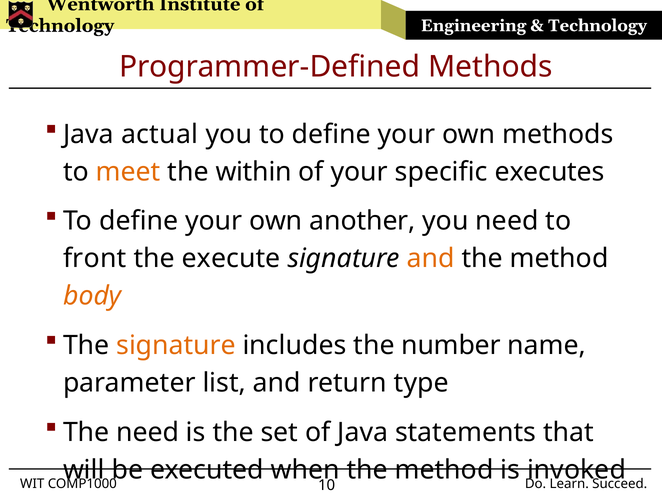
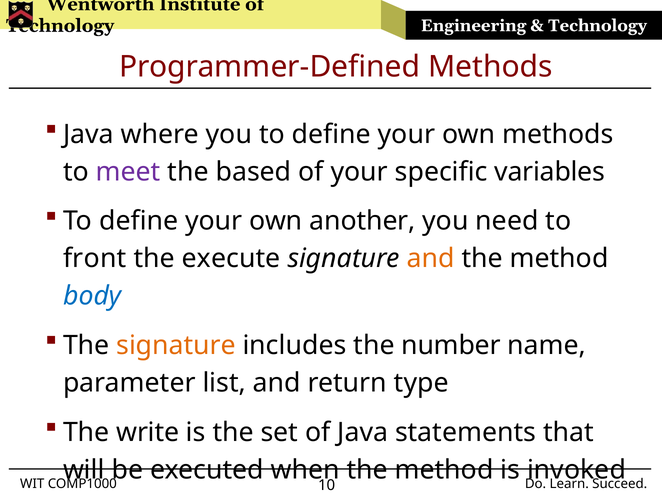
actual: actual -> where (160, 134)
meet colour: orange -> purple (128, 172)
within: within -> based (253, 172)
executes: executes -> variables (550, 172)
body colour: orange -> blue (92, 296)
The need: need -> write (148, 432)
